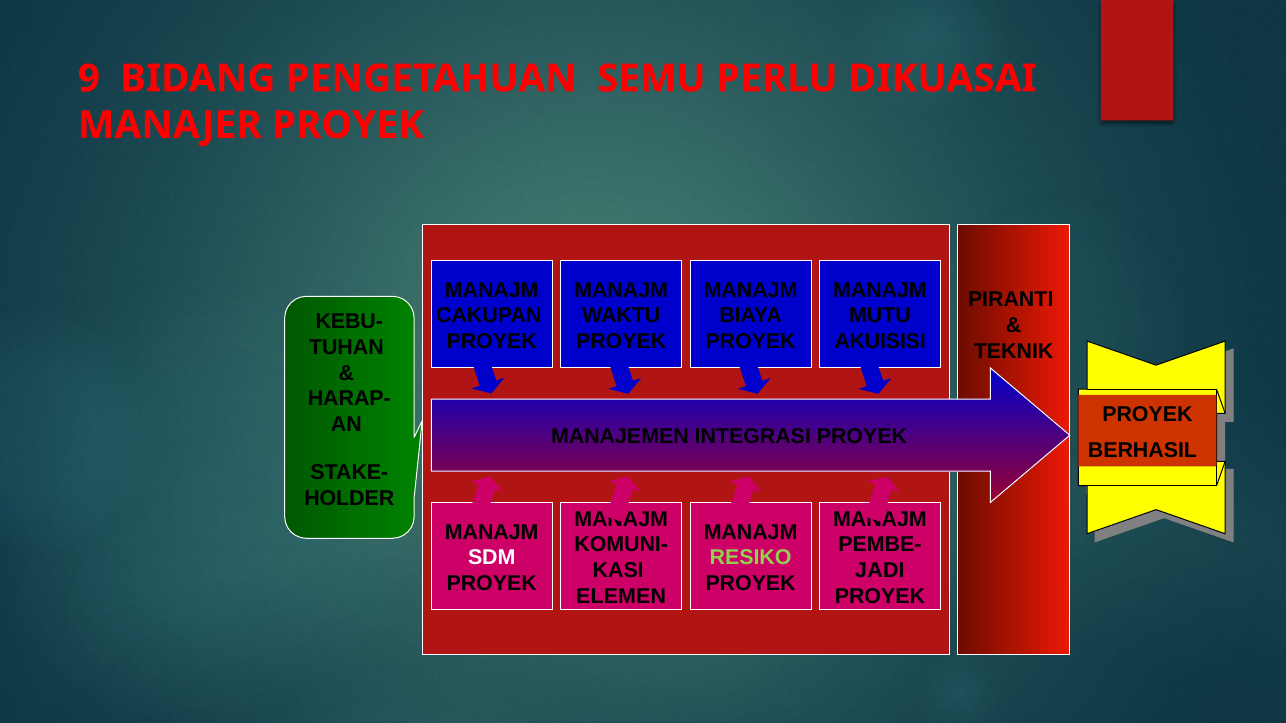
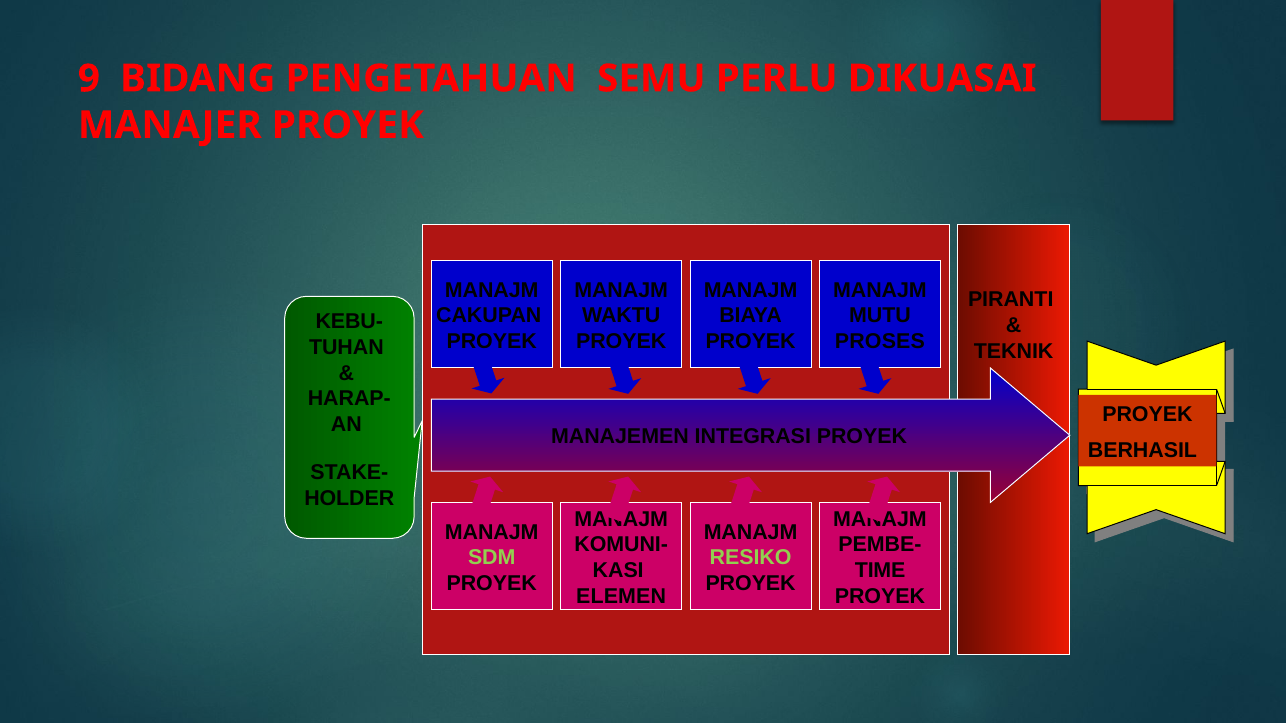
AKUISISI: AKUISISI -> PROSES (880, 342)
SDM colour: white -> light green (492, 558)
JADI: JADI -> TIME (880, 571)
